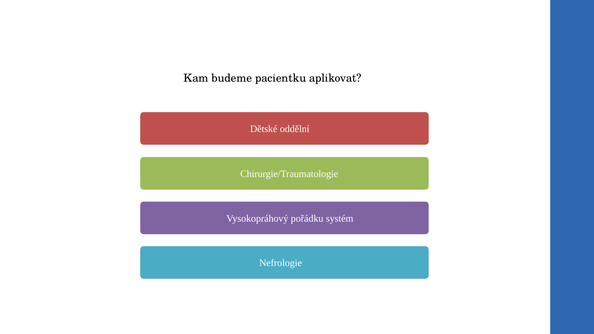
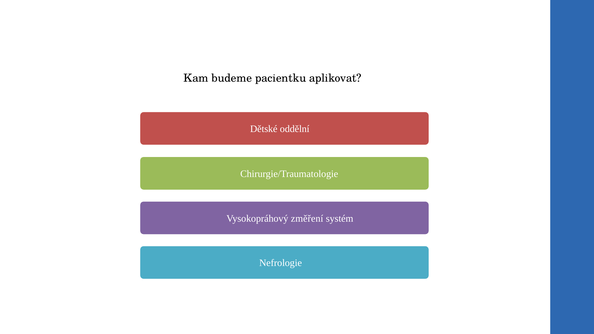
pořádku: pořádku -> změření (307, 219)
